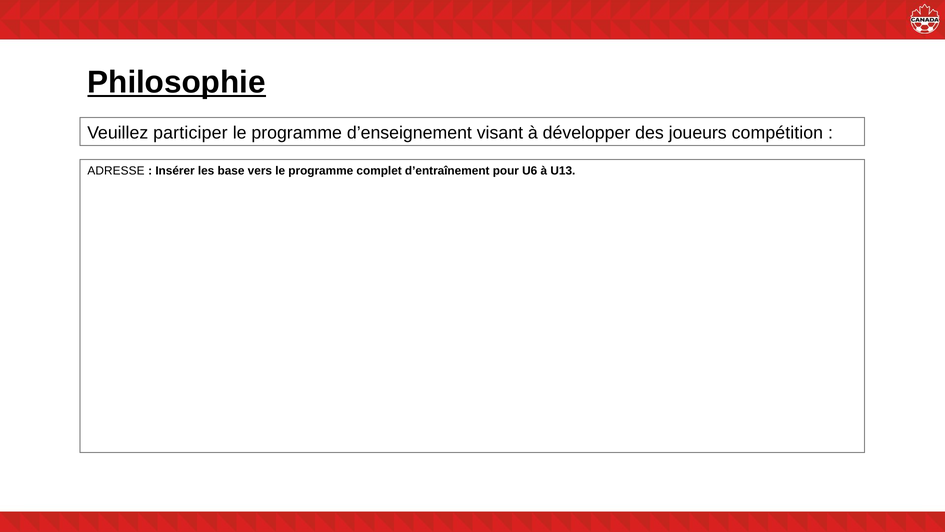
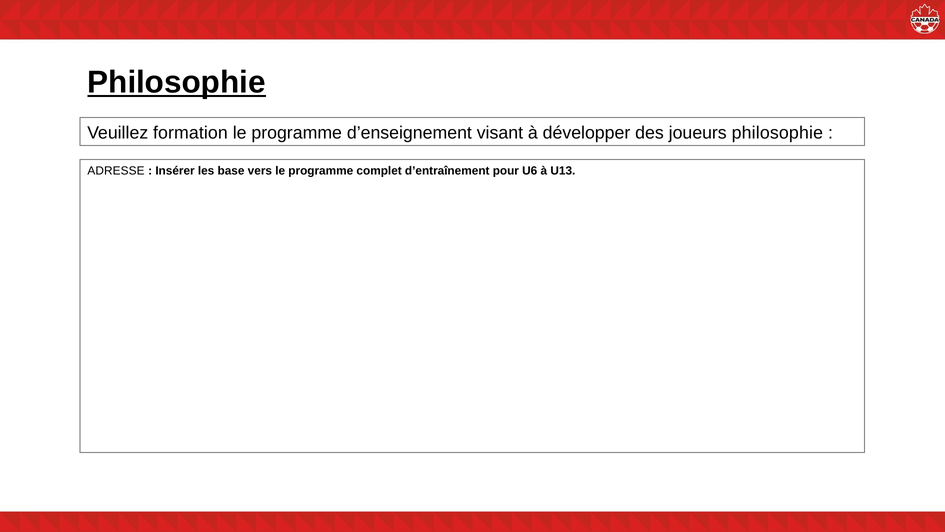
participer: participer -> formation (190, 133)
joueurs compétition: compétition -> philosophie (777, 133)
